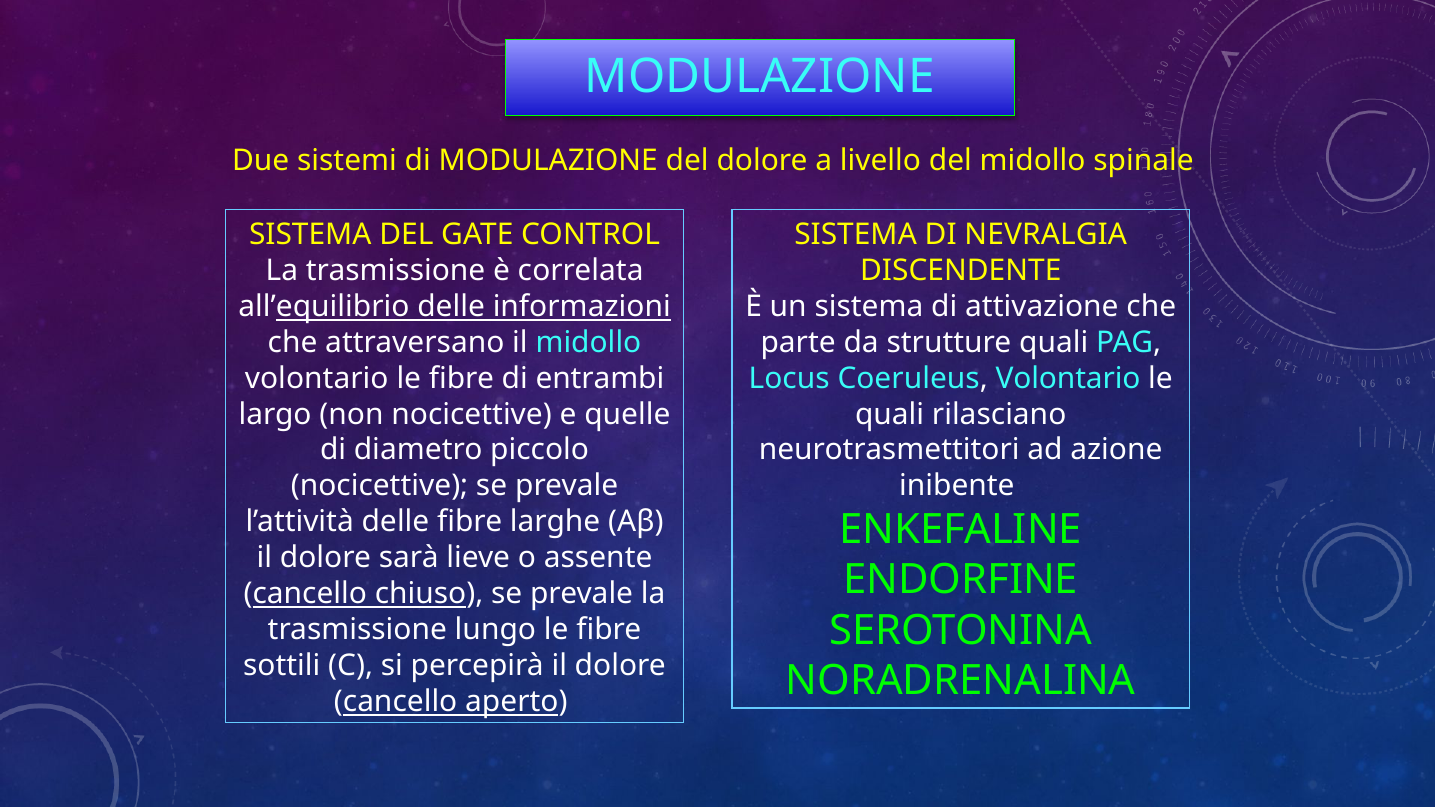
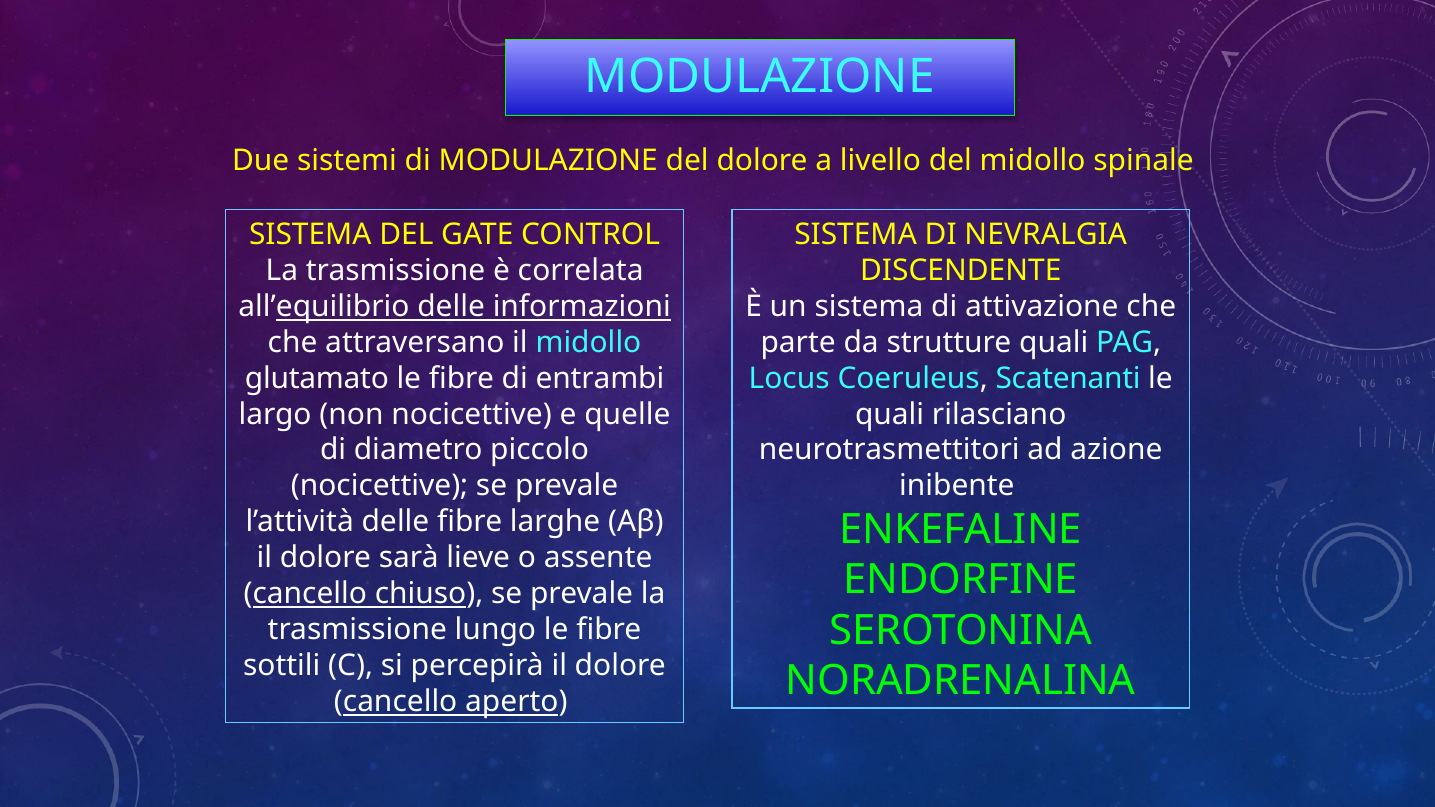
volontario: volontario -> glutamato (317, 378)
Coeruleus Volontario: Volontario -> Scatenanti (1068, 378)
